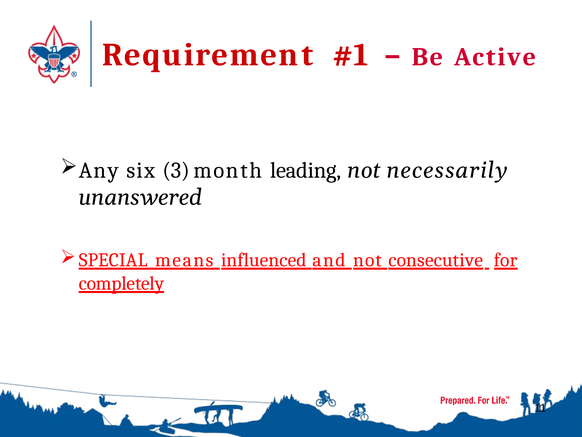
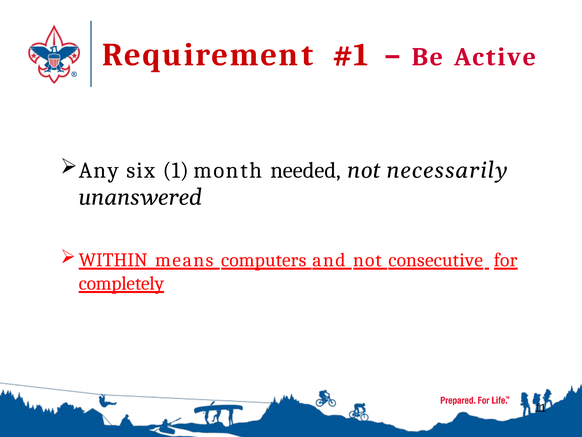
3: 3 -> 1 (176, 170)
leading: leading -> needed (306, 170)
SPECIAL: SPECIAL -> WITHIN (113, 260)
influenced: influenced -> computers (264, 260)
